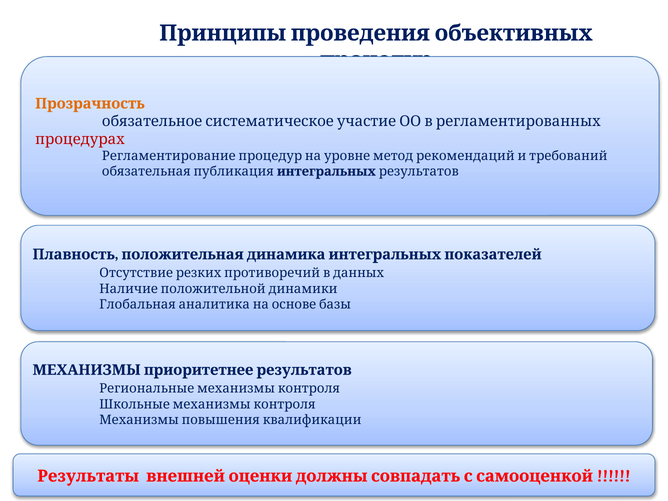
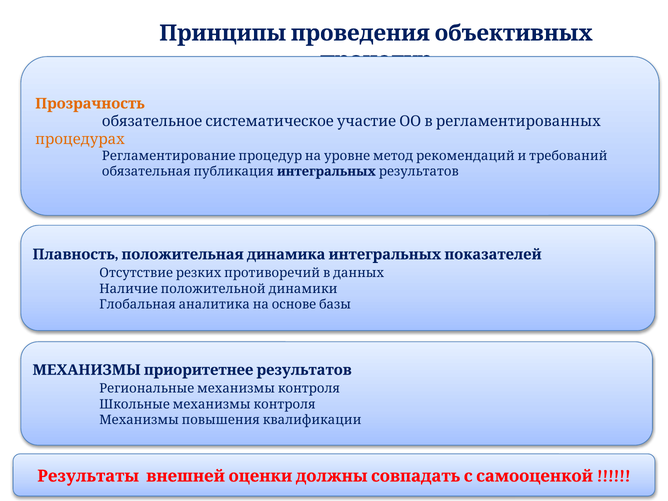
процедурах colour: red -> orange (80, 139)
